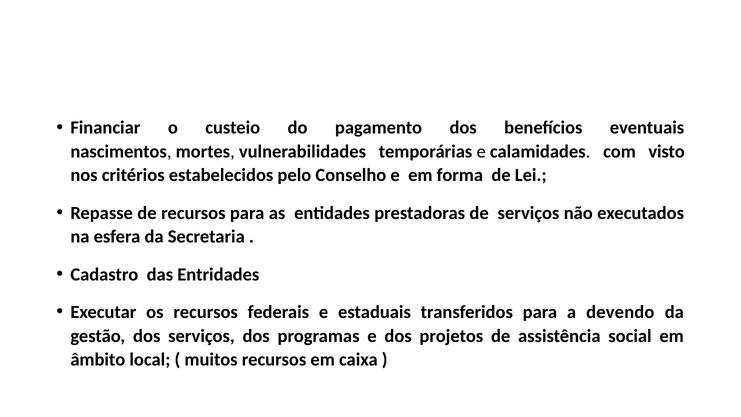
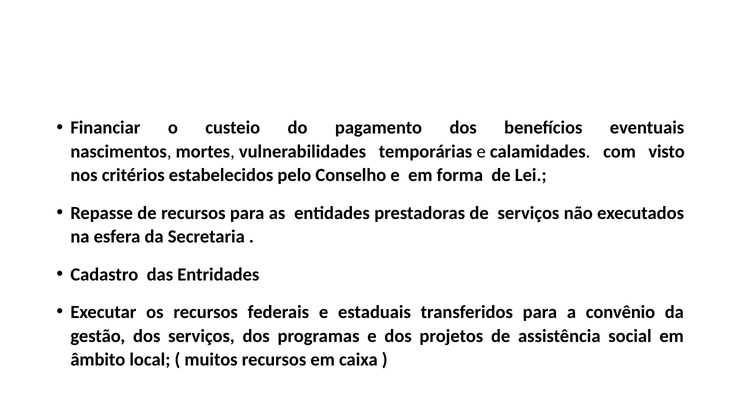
devendo: devendo -> convênio (620, 312)
